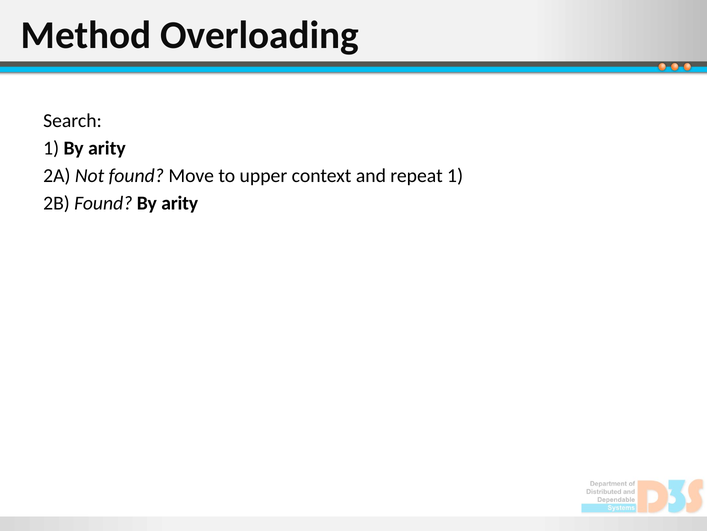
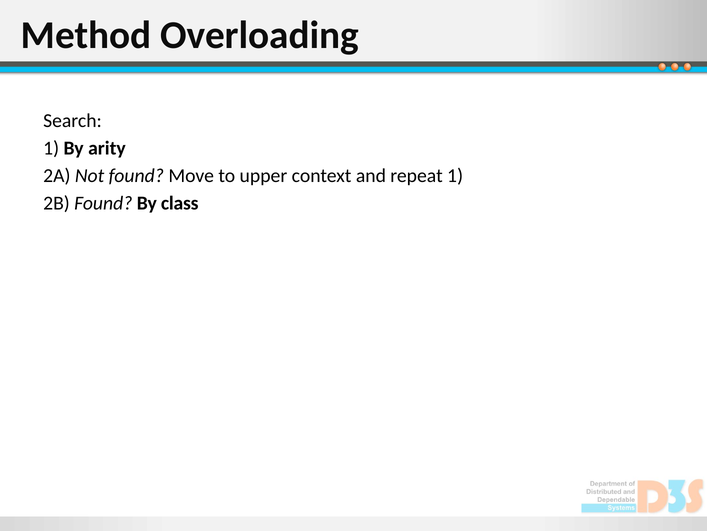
Found By arity: arity -> class (180, 203)
